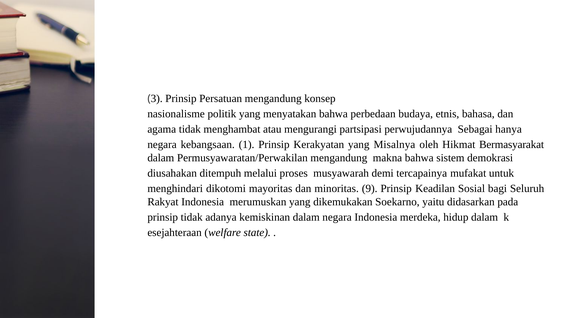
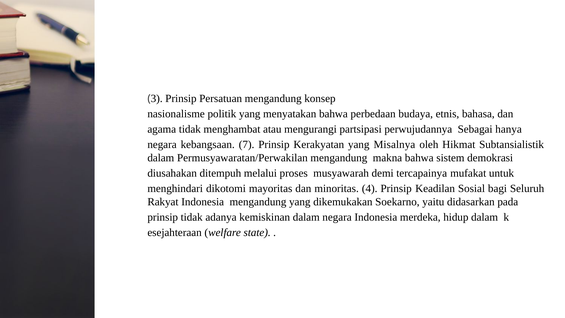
1: 1 -> 7 (247, 145)
Bermasyarakat: Bermasyarakat -> Subtansialistik (512, 145)
9: 9 -> 4 (370, 189)
Indonesia merumuskan: merumuskan -> mengandung (258, 202)
